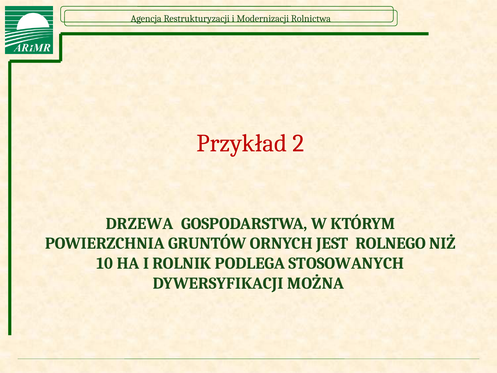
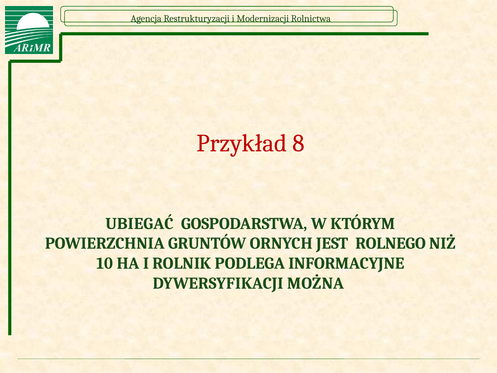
2: 2 -> 8 (299, 143)
DRZEWA: DRZEWA -> UBIEGAĆ (140, 223)
STOSOWANYCH: STOSOWANYCH -> INFORMACYJNE (346, 263)
